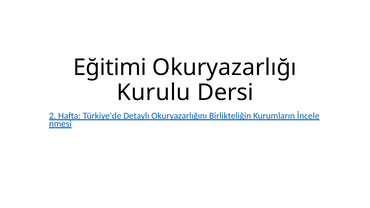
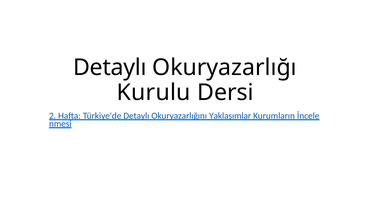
Eğitimi: Eğitimi -> Detaylı (110, 68)
Birlikteliğin: Birlikteliğin -> Yaklaşımlar (230, 116)
